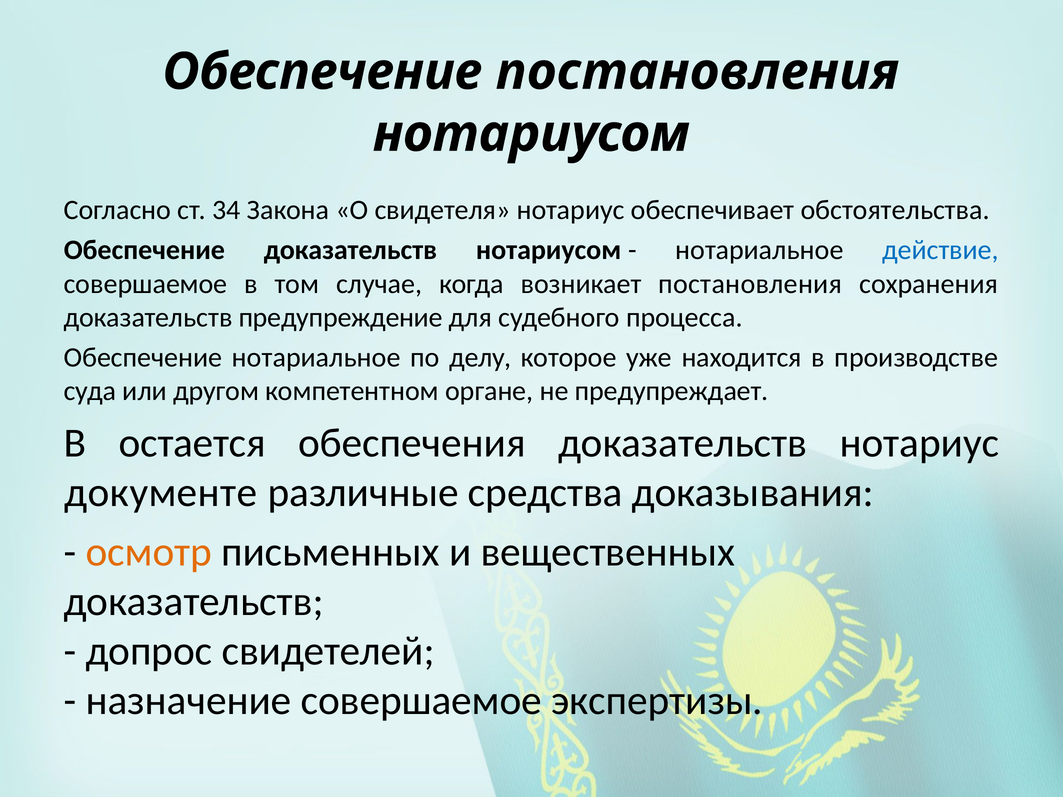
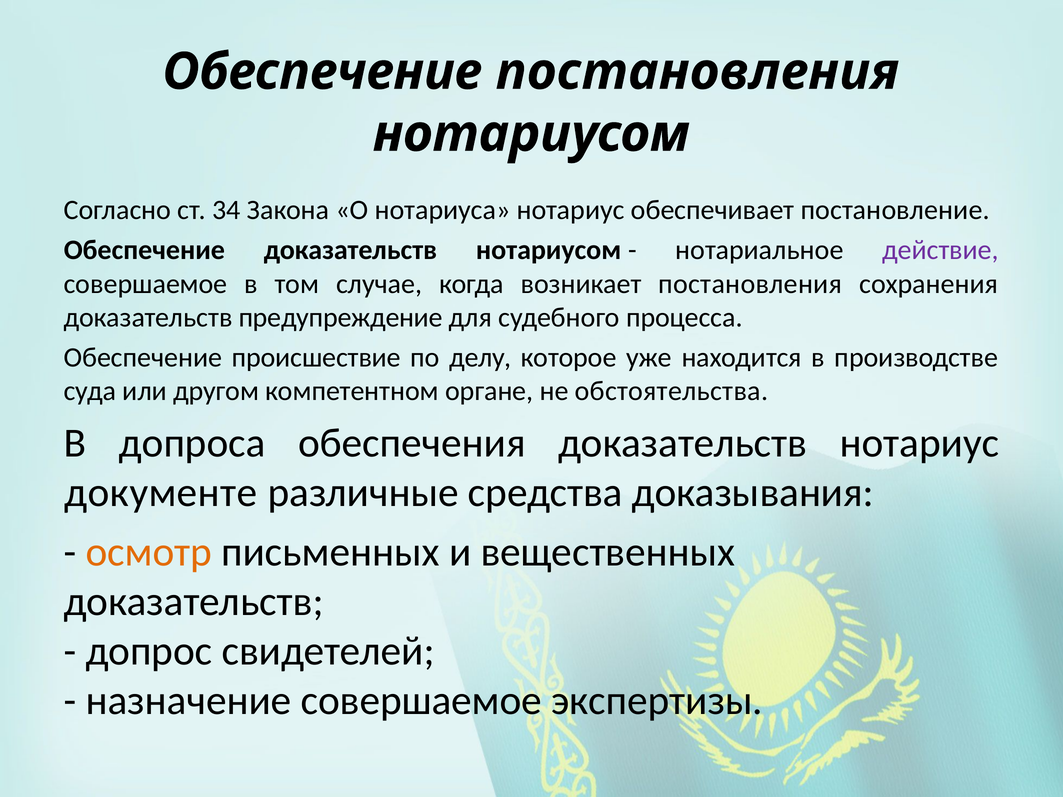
свидетеля: свидетеля -> нотариуса (443, 210)
обстоятельства: обстоятельства -> постановление (895, 210)
действие colour: blue -> purple (941, 250)
Обеспечение нотариальное: нотариальное -> происшествие (316, 358)
предупреждает: предупреждает -> обстоятельства (671, 391)
остается: остается -> допроса (192, 443)
